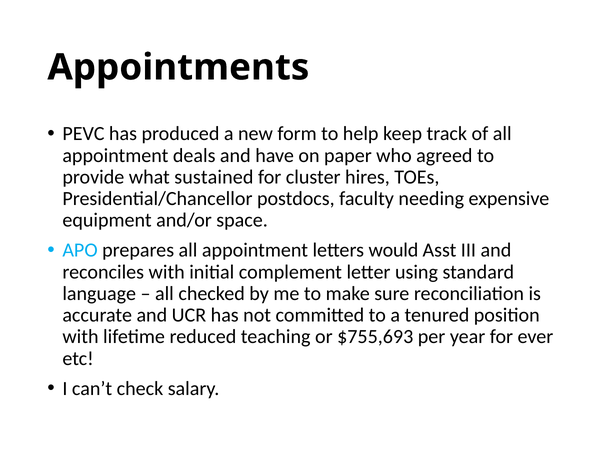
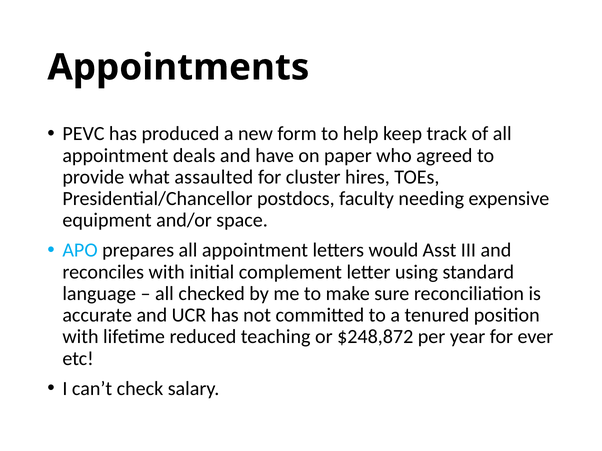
sustained: sustained -> assaulted (214, 177)
$755,693: $755,693 -> $248,872 (375, 337)
